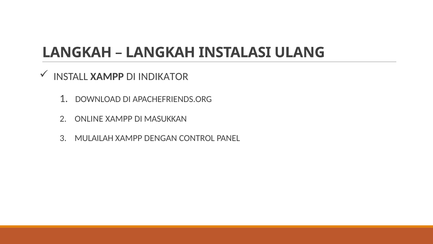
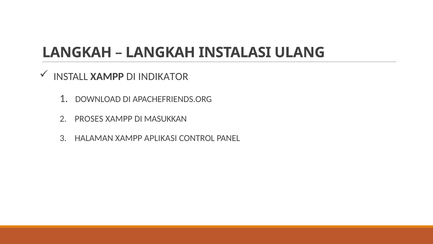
ONLINE: ONLINE -> PROSES (89, 119)
MULAILAH: MULAILAH -> HALAMAN (94, 138)
DENGAN: DENGAN -> APLIKASI (161, 138)
